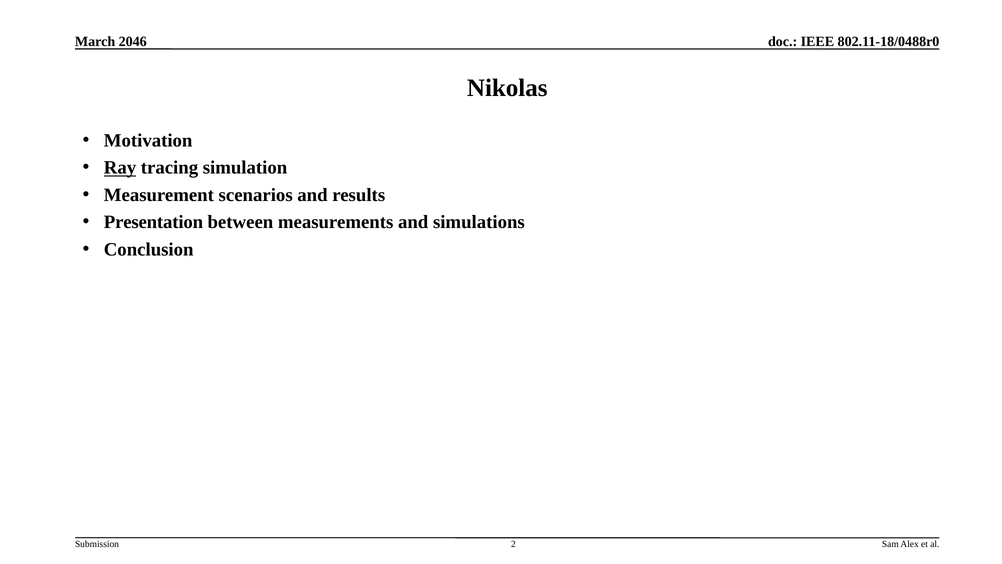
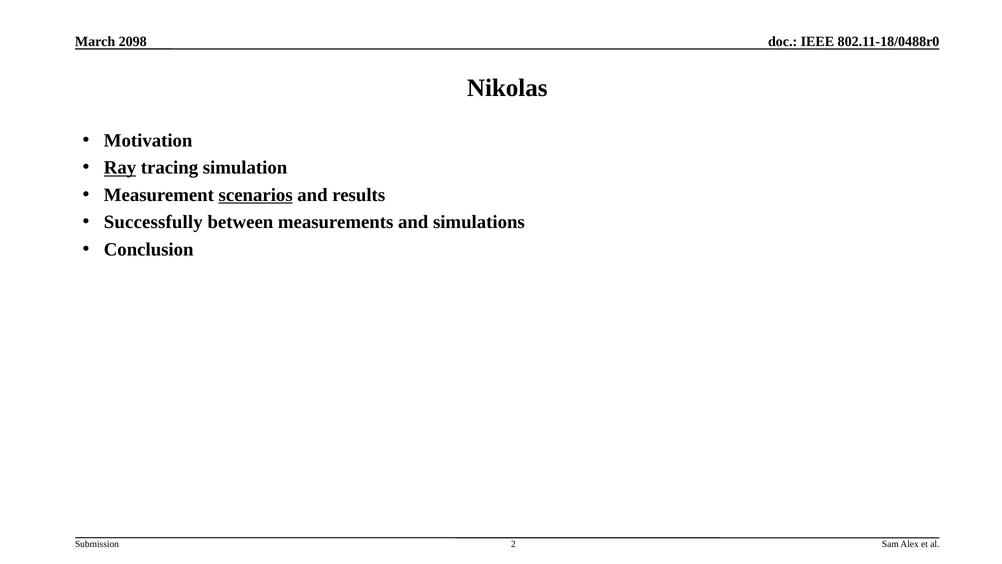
2046: 2046 -> 2098 (133, 41)
scenarios underline: none -> present (256, 195)
Presentation: Presentation -> Successfully (153, 222)
